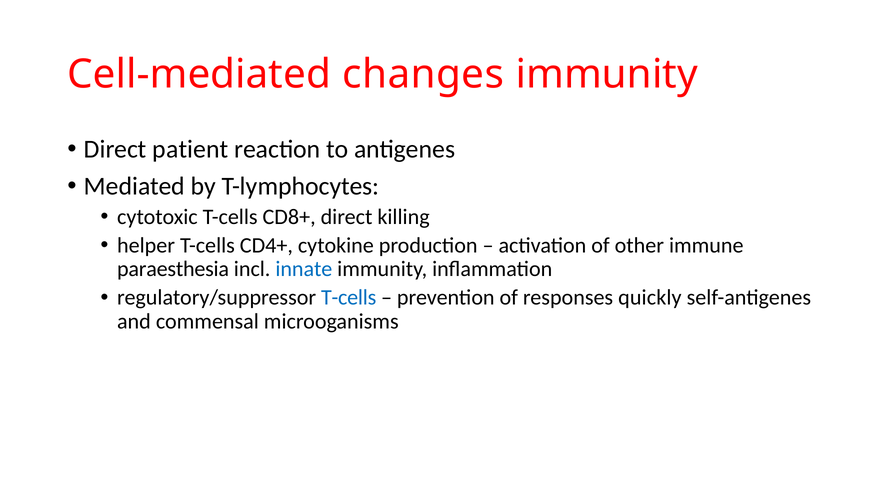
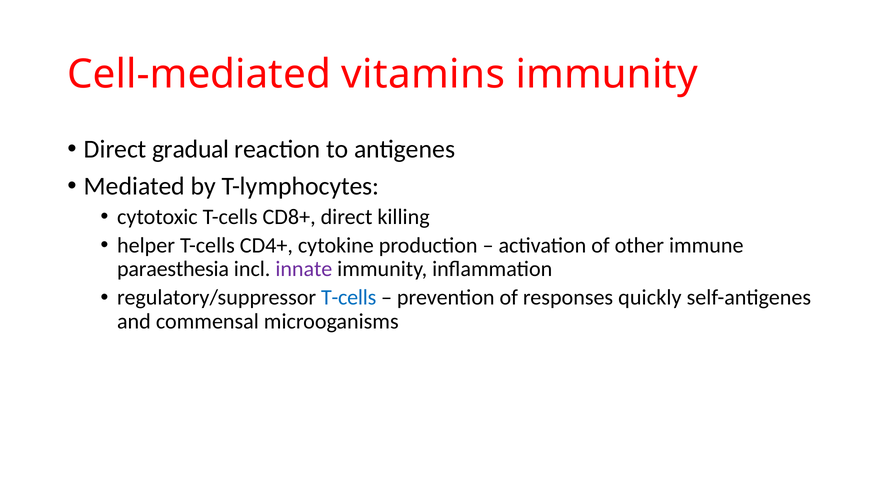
changes: changes -> vitamins (423, 74)
patient: patient -> gradual (191, 149)
innate colour: blue -> purple (304, 269)
